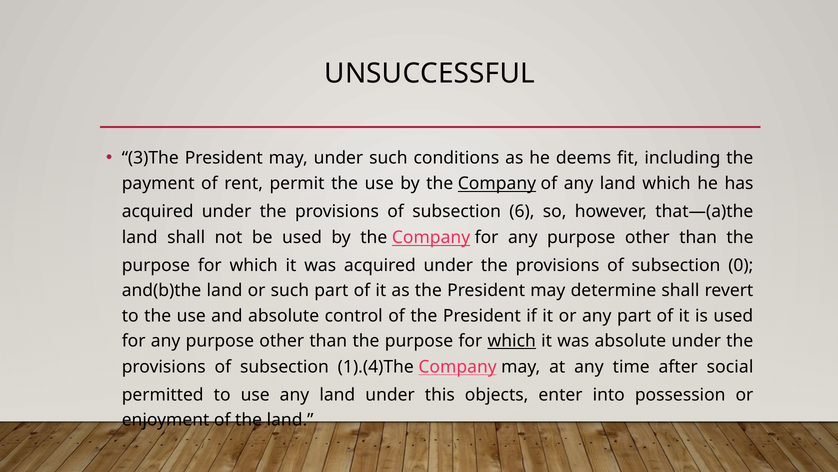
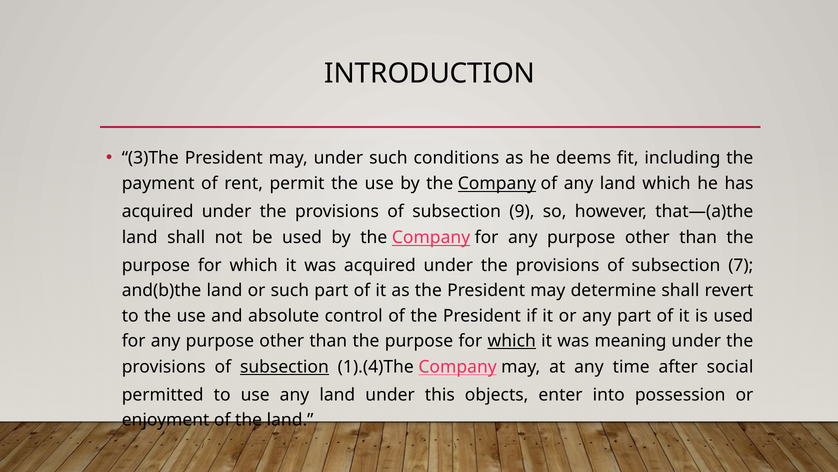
UNSUCCESSFUL: UNSUCCESSFUL -> INTRODUCTION (430, 73)
6: 6 -> 9 (522, 211)
0: 0 -> 7 (741, 265)
was absolute: absolute -> meaning (630, 341)
subsection underline: none -> present (284, 366)
